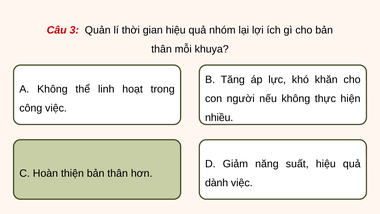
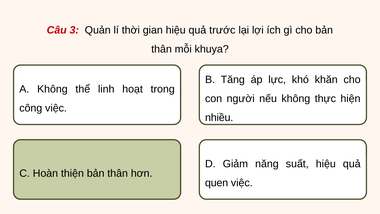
nhóm: nhóm -> trước (222, 30)
dành: dành -> quen (217, 183)
